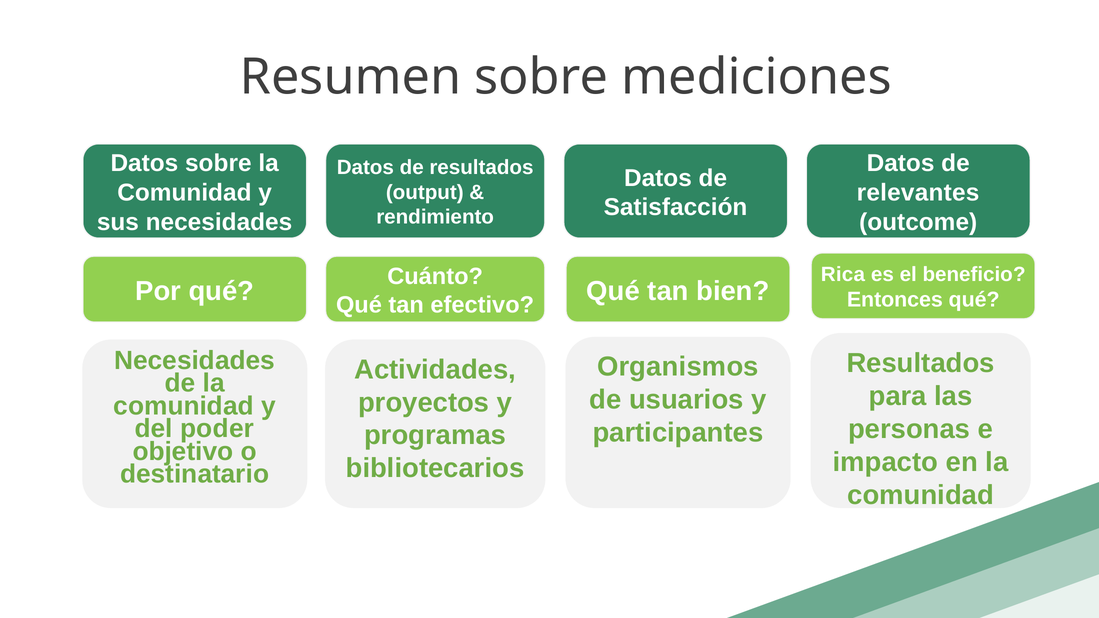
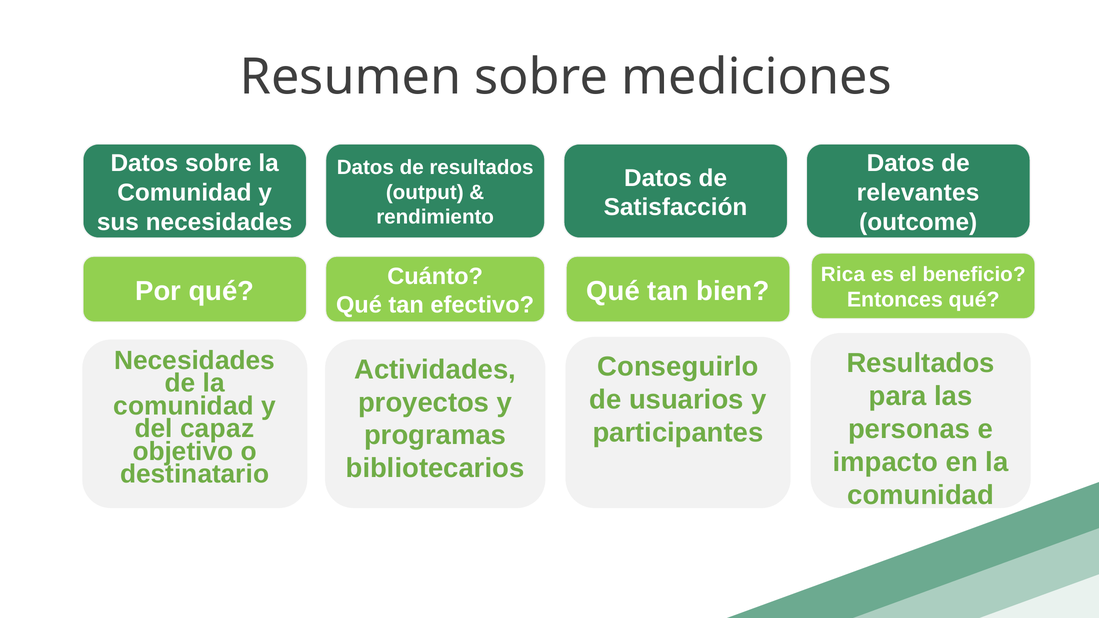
Organismos: Organismos -> Conseguirlo (678, 367)
poder: poder -> capaz (217, 429)
